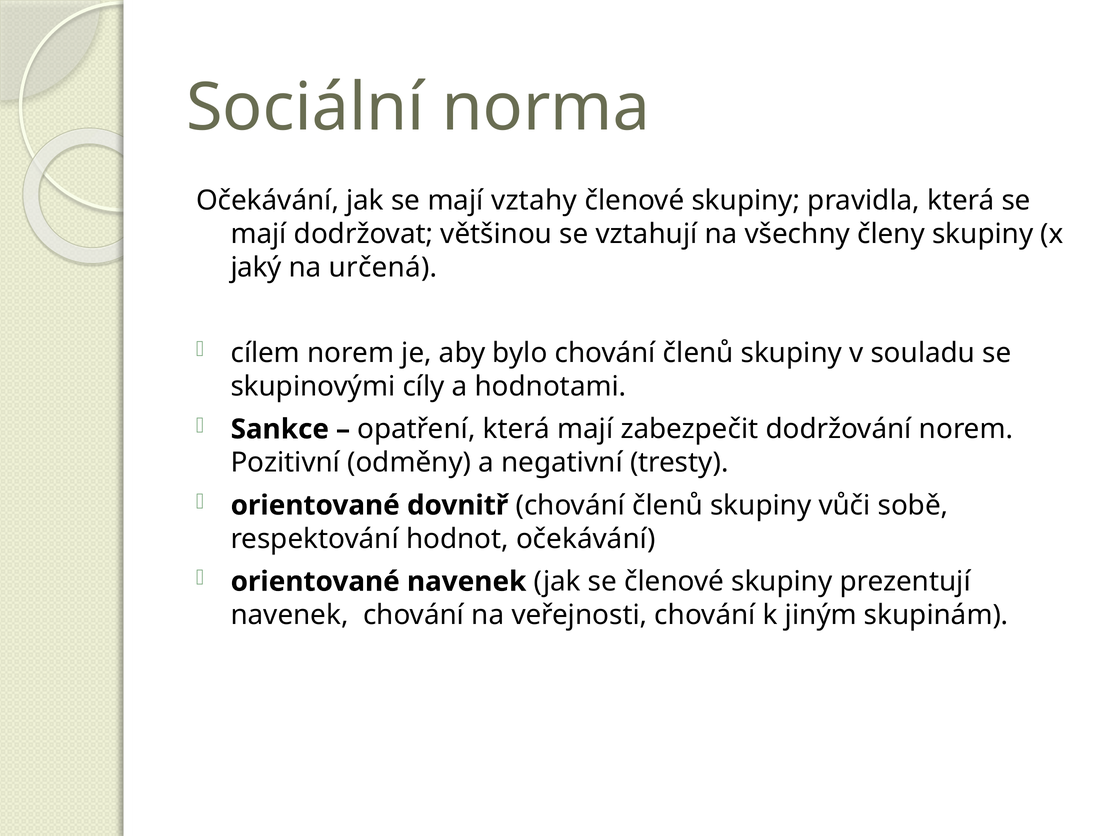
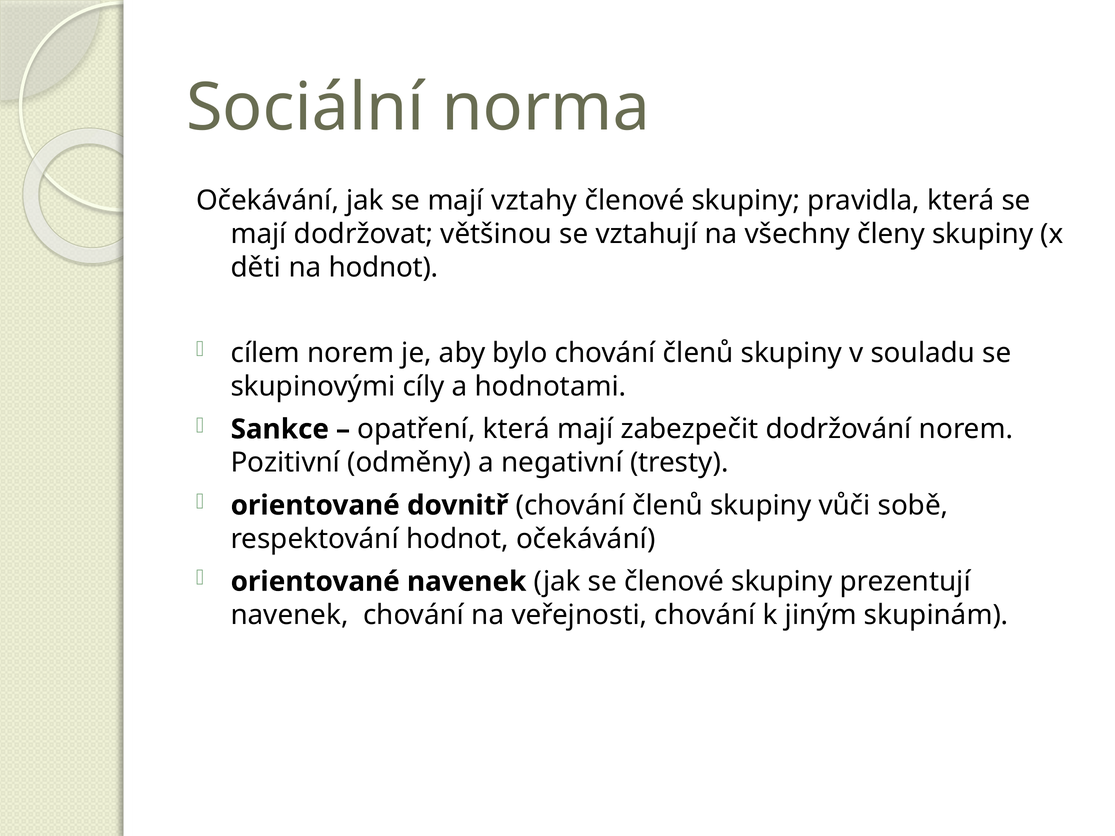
jaký: jaký -> děti (256, 268)
na určená: určená -> hodnot (383, 268)
